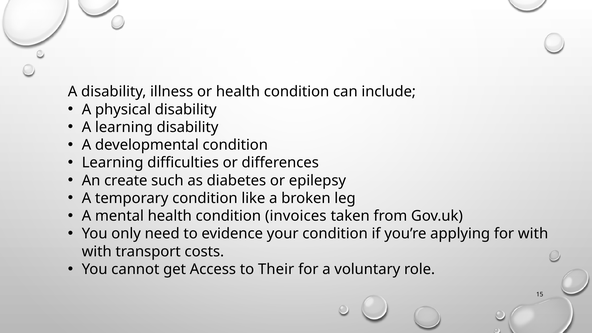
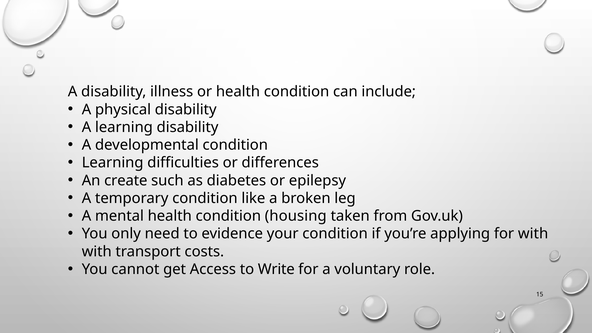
invoices: invoices -> housing (296, 216)
Their: Their -> Write (276, 269)
